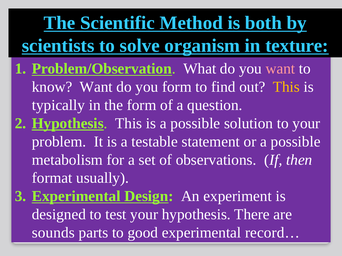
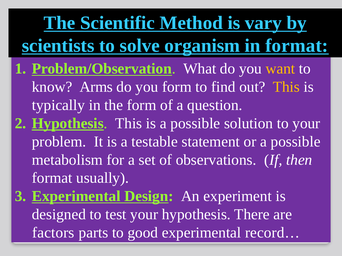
both: both -> vary (263, 23)
in texture: texture -> format (297, 46)
want colour: pink -> yellow (280, 69)
know Want: Want -> Arms (96, 87)
sounds: sounds -> factors (53, 233)
